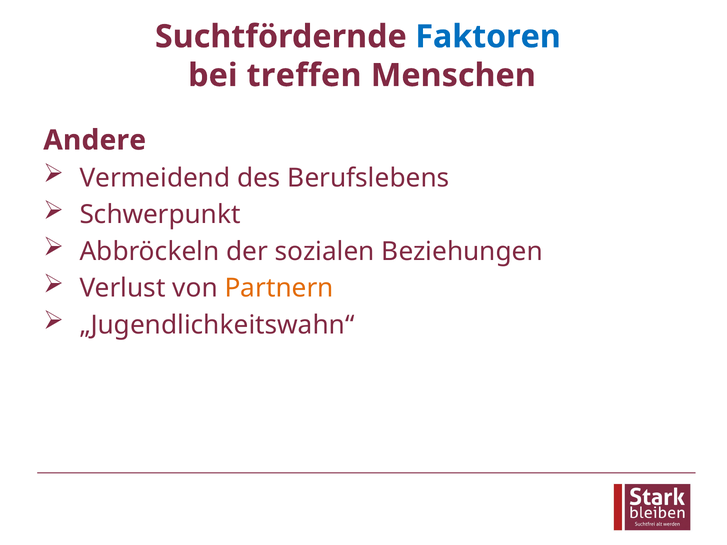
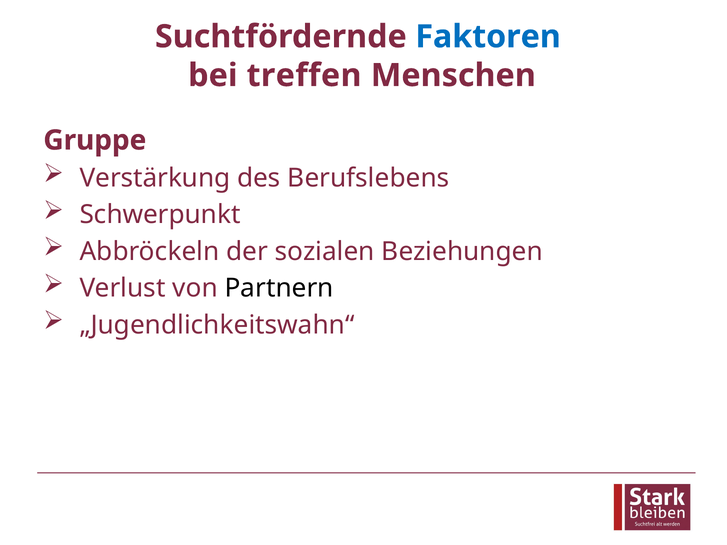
Andere: Andere -> Gruppe (95, 140)
Vermeidend: Vermeidend -> Verstärkung (155, 178)
Partnern colour: orange -> black (279, 288)
